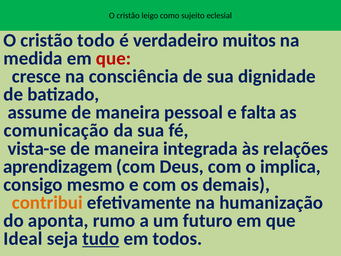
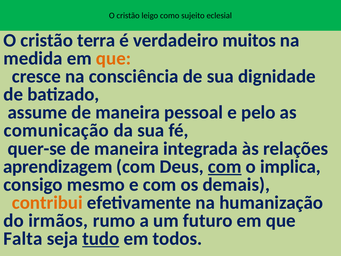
todo: todo -> terra (96, 40)
que colour: red -> orange (113, 58)
falta: falta -> pelo (258, 112)
vista-se: vista-se -> quer-se (37, 148)
com underline: none -> present (225, 166)
aponta: aponta -> irmãos (58, 220)
Ideal: Ideal -> Falta (23, 238)
